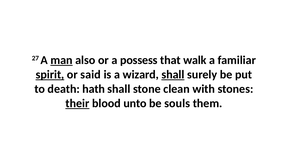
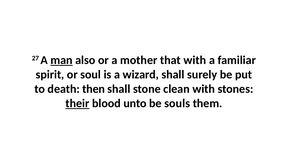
possess: possess -> mother (139, 60)
that walk: walk -> with (195, 60)
spirit underline: present -> none (50, 75)
said: said -> soul (91, 75)
shall underline: present -> none (173, 75)
hath: hath -> then (94, 89)
